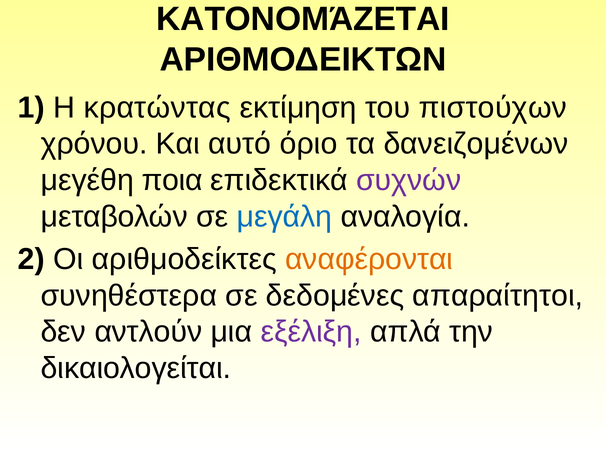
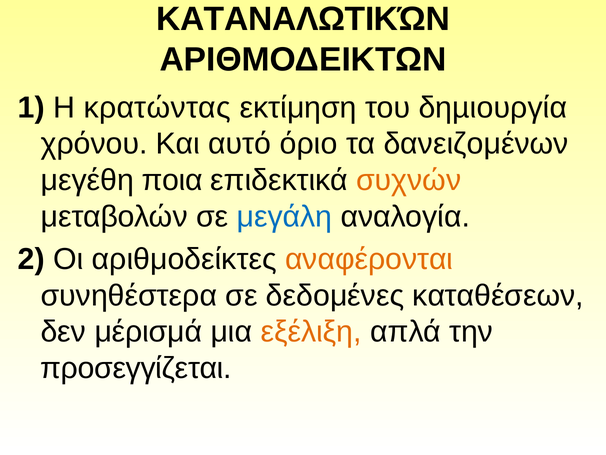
ΚΑΤΟΝΟΜΆΖΕΤΑΙ: ΚΑΤΟΝΟΜΆΖΕΤΑΙ -> ΚΑΤΑΝΑΛΩΤΙΚΏΝ (303, 19)
πιστούχων: πιστούχων -> δηµιουργία (493, 107)
συχνών colour: purple -> orange (409, 180)
απαραίτητοι: απαραίτητοι -> καταθέσεων (498, 295)
αντλούν: αντλούν -> μέρισμά (148, 332)
εξέλιξη colour: purple -> orange (311, 332)
δικαιολογείται: δικαιολογείται -> προσεγγίζεται (136, 368)
